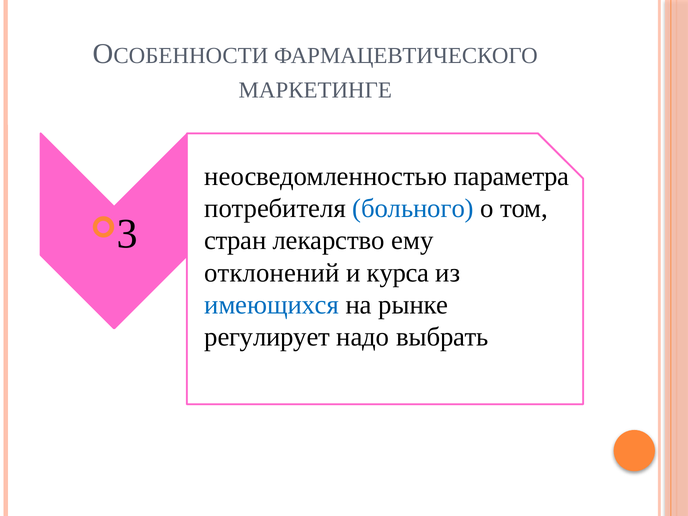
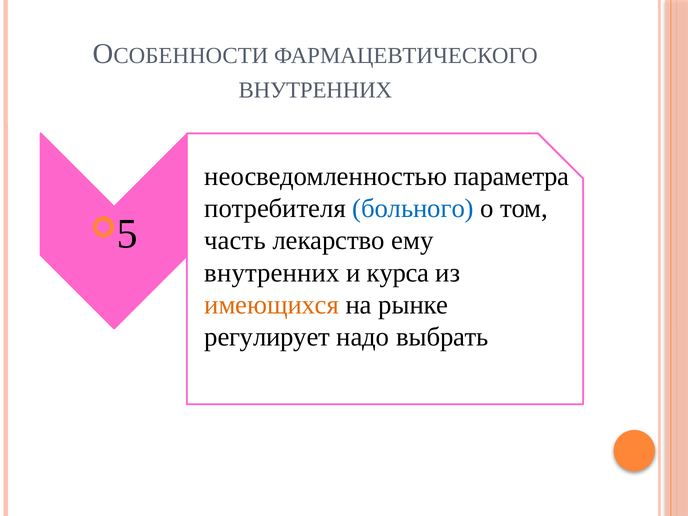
МАРКЕТИНГЕ: МАРКЕТИНГЕ -> ВНУТРЕННИХ (315, 90)
3: 3 -> 5 (127, 234)
стран: стран -> часть (235, 241)
отклонений: отклонений -> внутренних (272, 273)
имеющихся colour: blue -> orange (272, 305)
